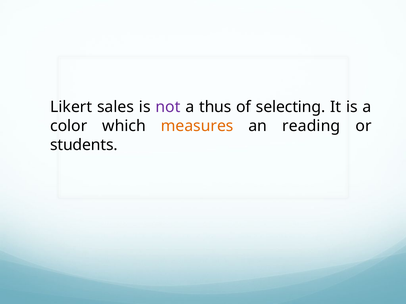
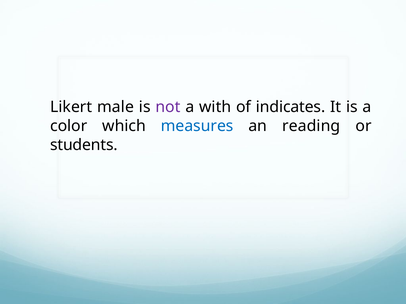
sales: sales -> male (115, 107)
thus: thus -> with (215, 107)
selecting: selecting -> indicates (291, 107)
measures colour: orange -> blue (197, 126)
